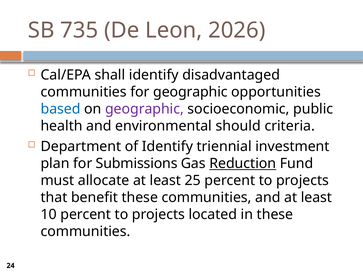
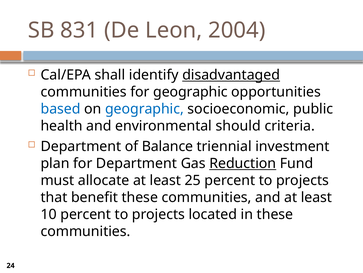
735: 735 -> 831 (79, 30)
2026: 2026 -> 2004 (237, 30)
disadvantaged underline: none -> present (231, 75)
geographic colour: purple -> blue (144, 109)
of Identify: Identify -> Balance (168, 146)
for Submissions: Submissions -> Department (137, 163)
